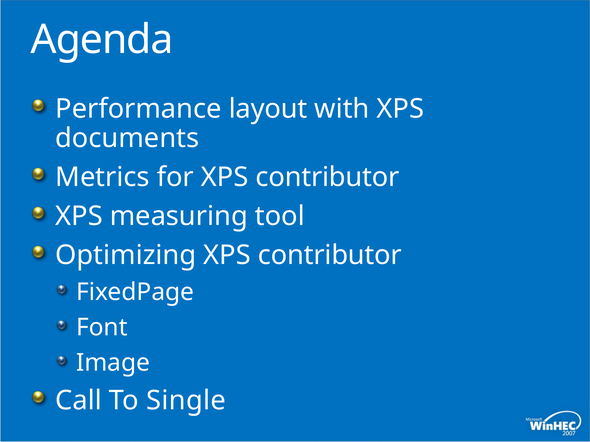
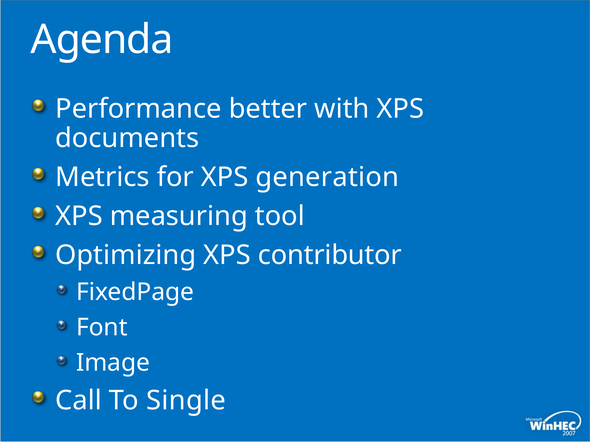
layout: layout -> better (268, 109)
for XPS contributor: contributor -> generation (327, 177)
